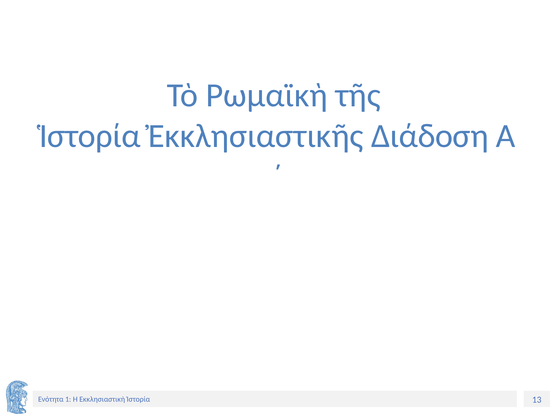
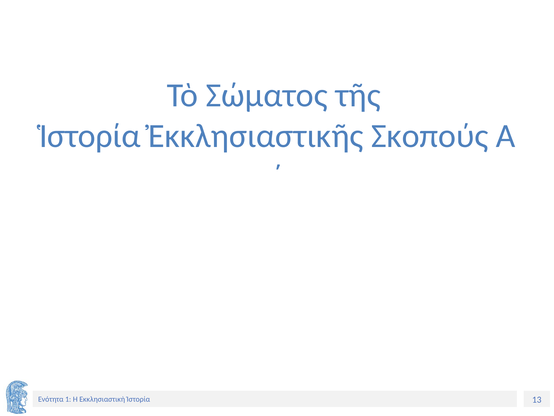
Ρωμαϊκὴ: Ρωμαϊκὴ -> Σώματος (267, 95)
Διάδοση: Διάδοση -> Σκοπούς (430, 136)
